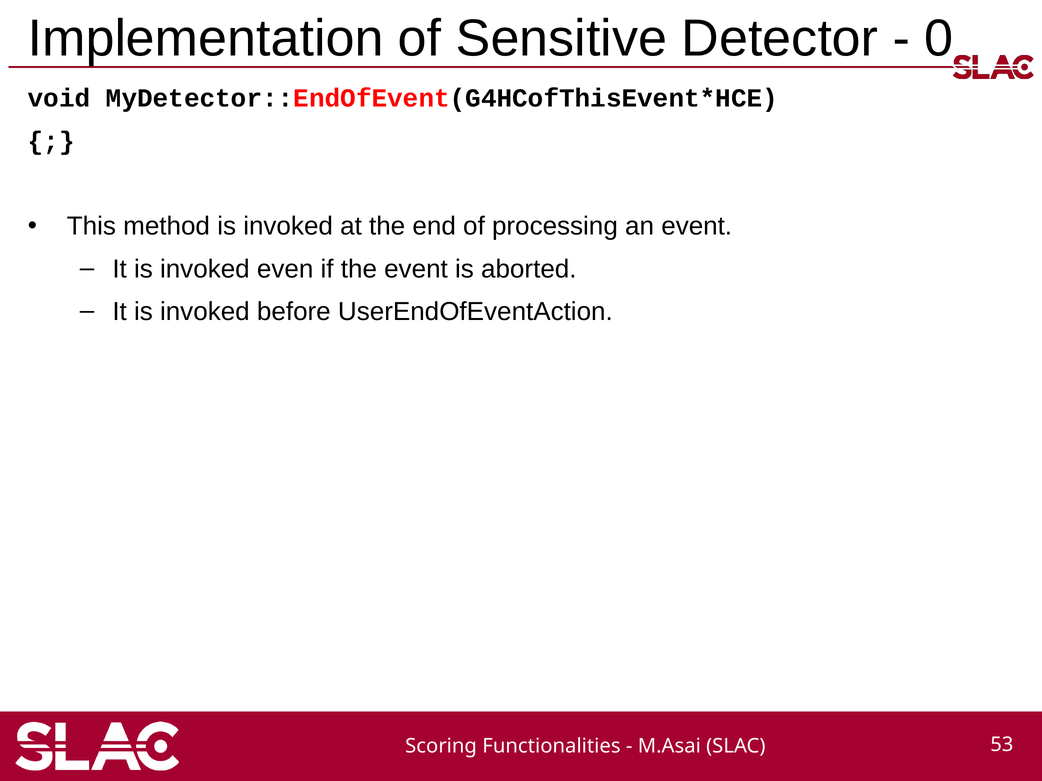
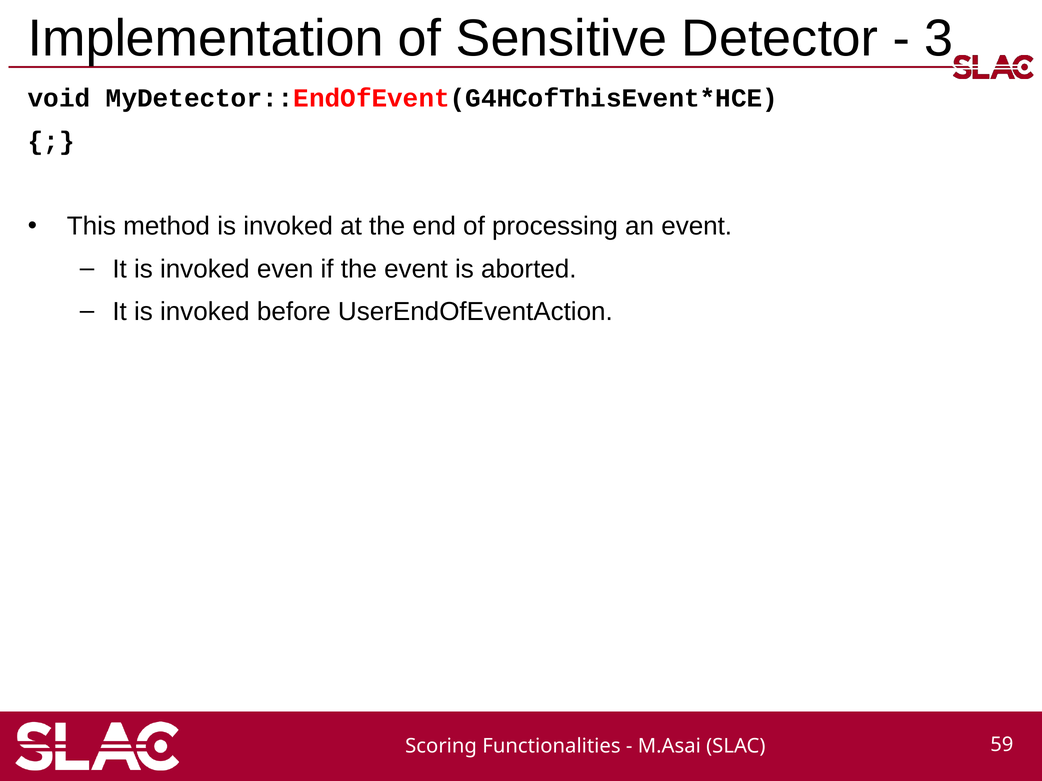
0: 0 -> 3 (939, 38)
53: 53 -> 59 (1002, 745)
